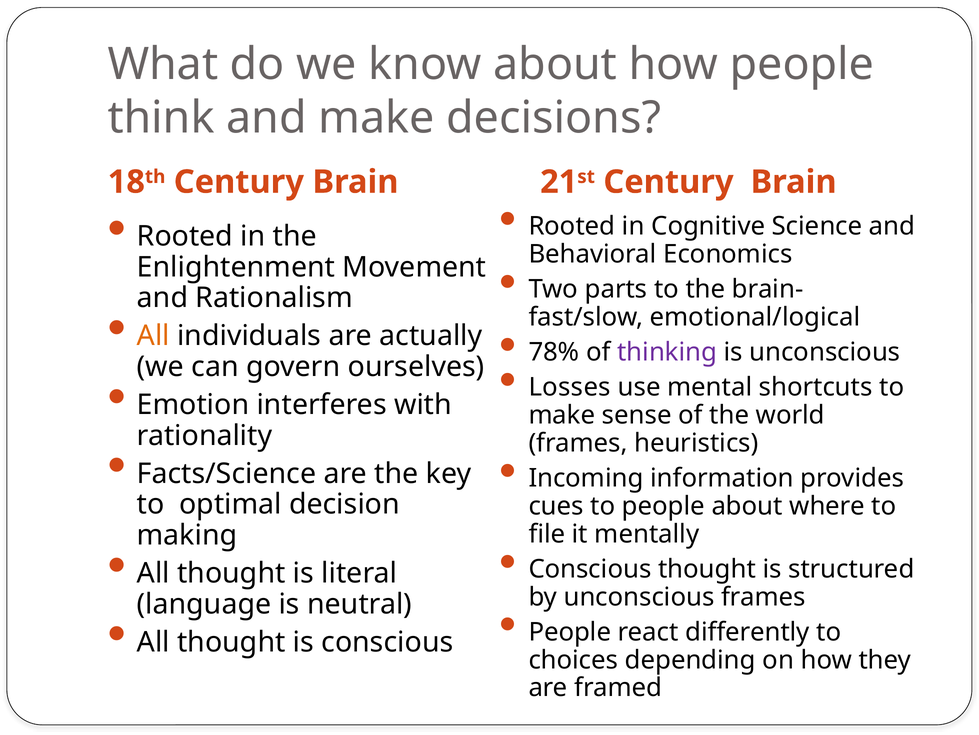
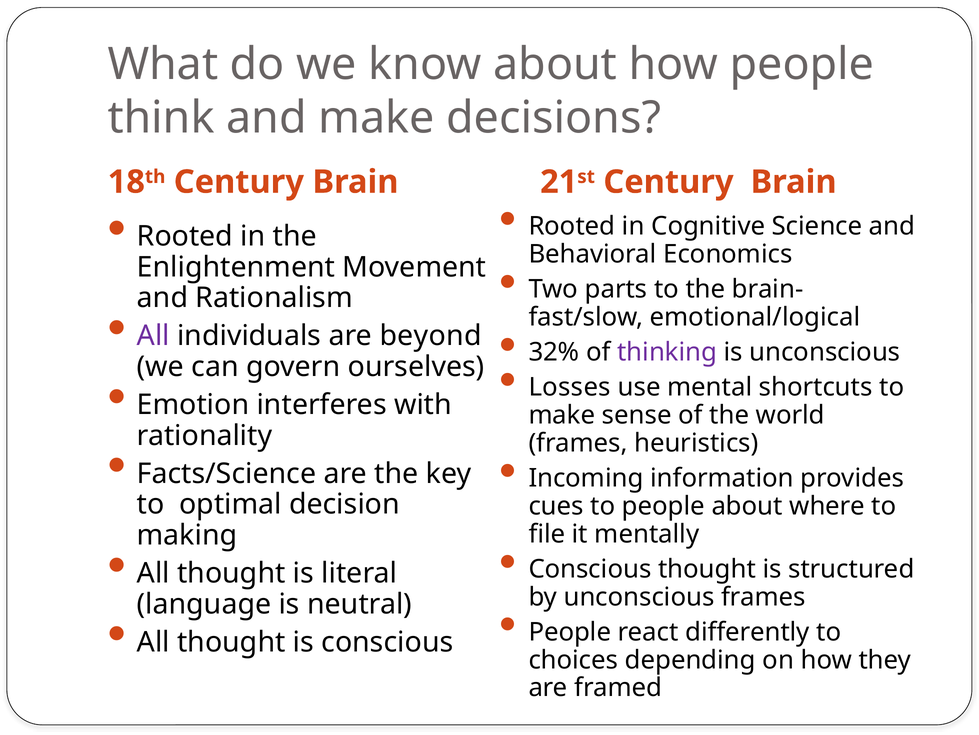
All colour: orange -> purple (153, 336)
actually: actually -> beyond (431, 336)
78%: 78% -> 32% (554, 352)
